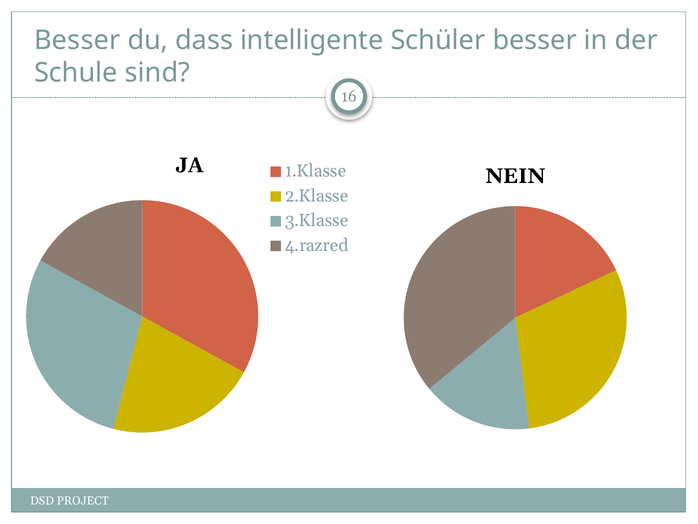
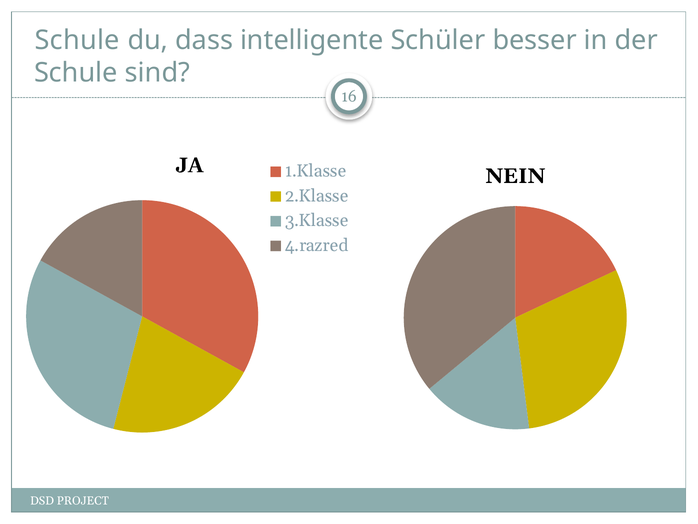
Besser: Besser -> Schule (77, 40)
